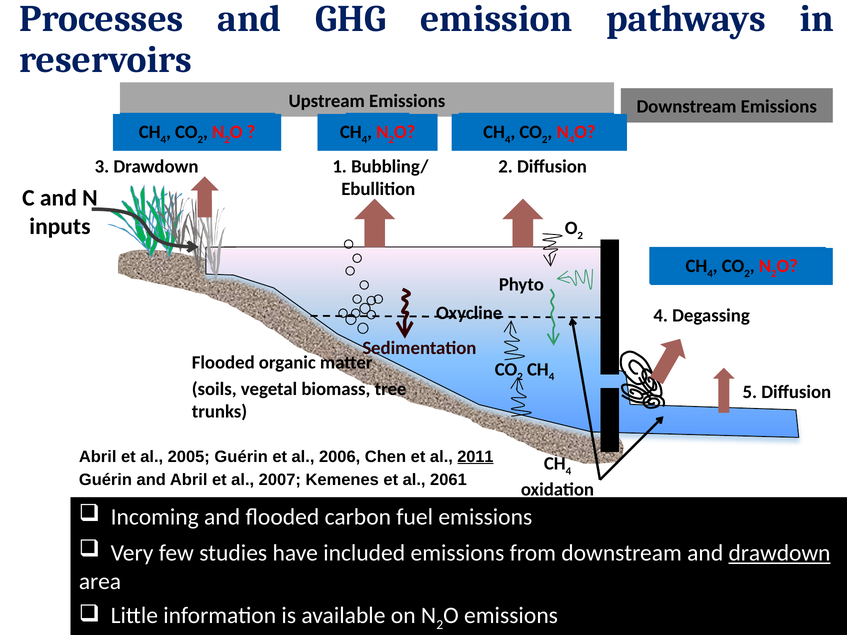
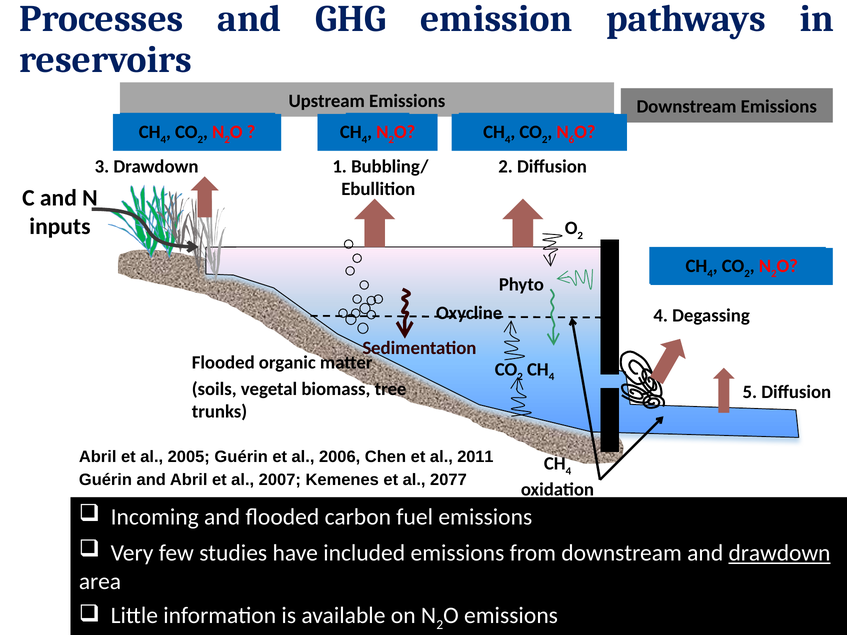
4: 4 -> 6 (572, 139)
2011 underline: present -> none (475, 457)
2061: 2061 -> 2077 (448, 480)
